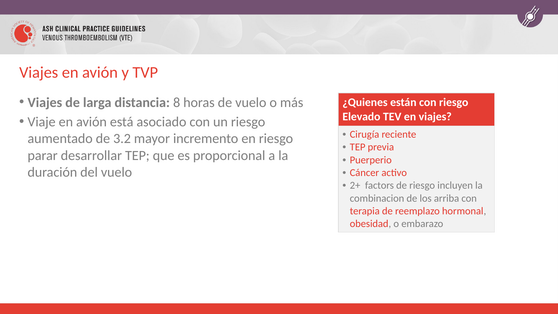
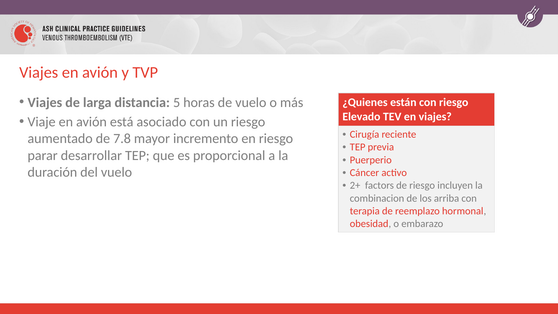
8: 8 -> 5 (177, 102)
3.2: 3.2 -> 7.8 (122, 139)
